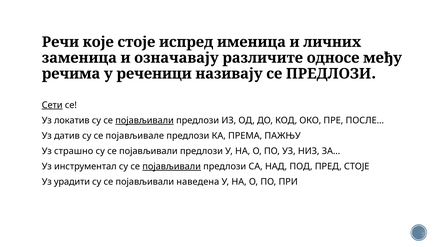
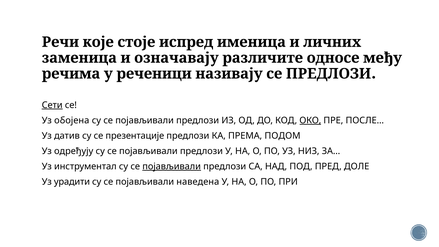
локатив: локатив -> обојена (72, 120)
појављивали underline: present -> none (145, 120)
ОКО underline: none -> present (310, 120)
појављивале: појављивале -> презентације (135, 136)
ПАЖЊУ: ПАЖЊУ -> ПОДОМ (283, 136)
страшно: страшно -> одређују (74, 151)
ПРЕД СТОЈЕ: СТОЈЕ -> ДОЛЕ (357, 166)
